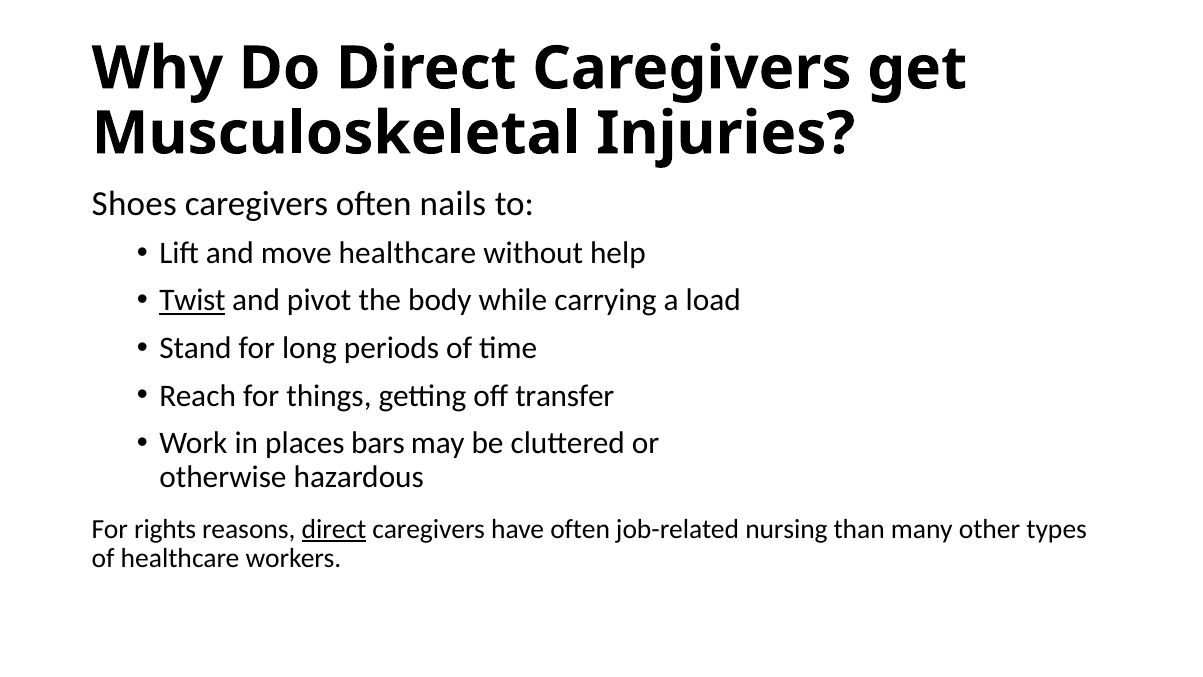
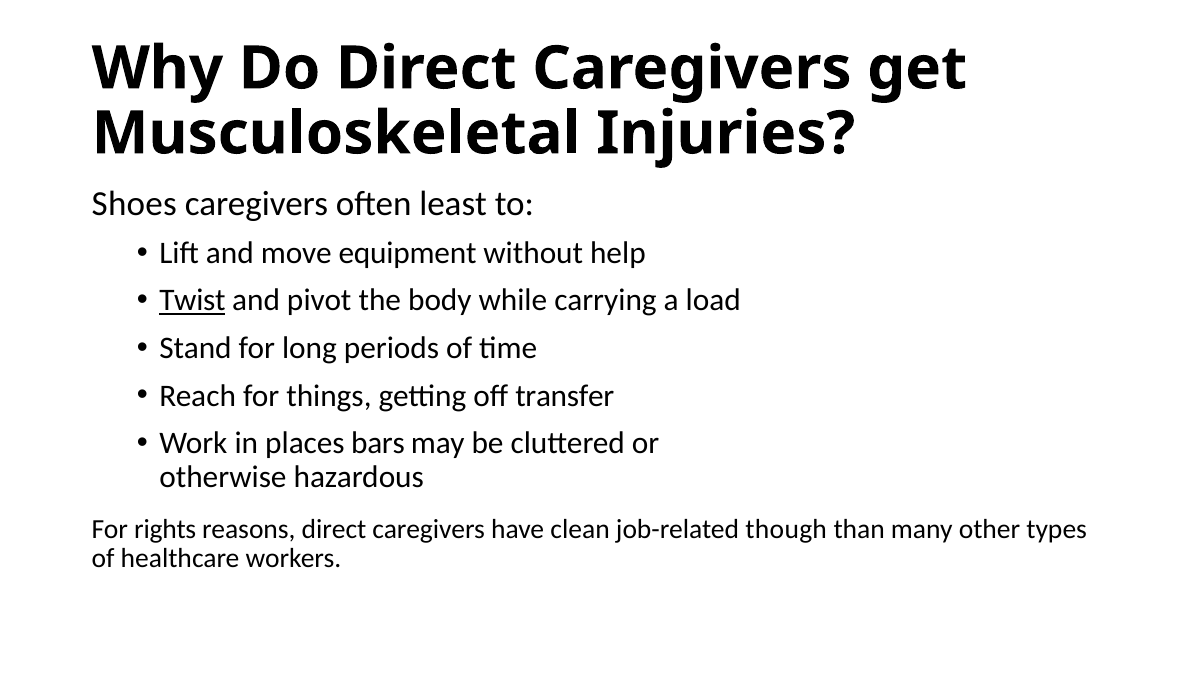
nails: nails -> least (453, 203)
move healthcare: healthcare -> equipment (408, 253)
direct underline: present -> none (334, 529)
have often: often -> clean (580, 529)
nursing: nursing -> though (786, 529)
